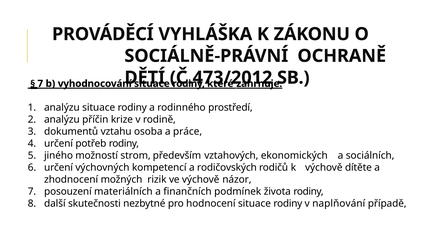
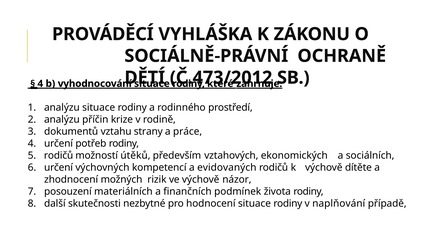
7: 7 -> 4 (40, 84)
osoba: osoba -> strany (148, 131)
jiného: jiného -> rodičů (59, 155)
strom: strom -> útěků (135, 155)
rodičovských: rodičovských -> evidovaných (227, 167)
